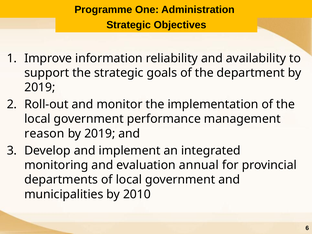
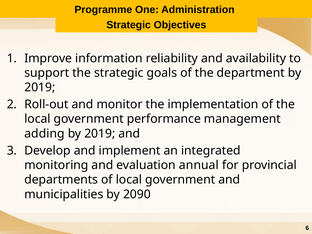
reason: reason -> adding (44, 134)
2010: 2010 -> 2090 (137, 194)
